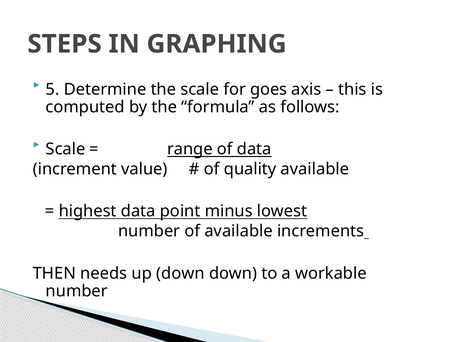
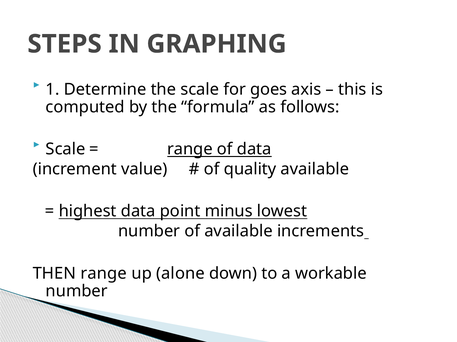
5: 5 -> 1 (53, 89)
THEN needs: needs -> range (104, 274)
up down: down -> alone (180, 274)
